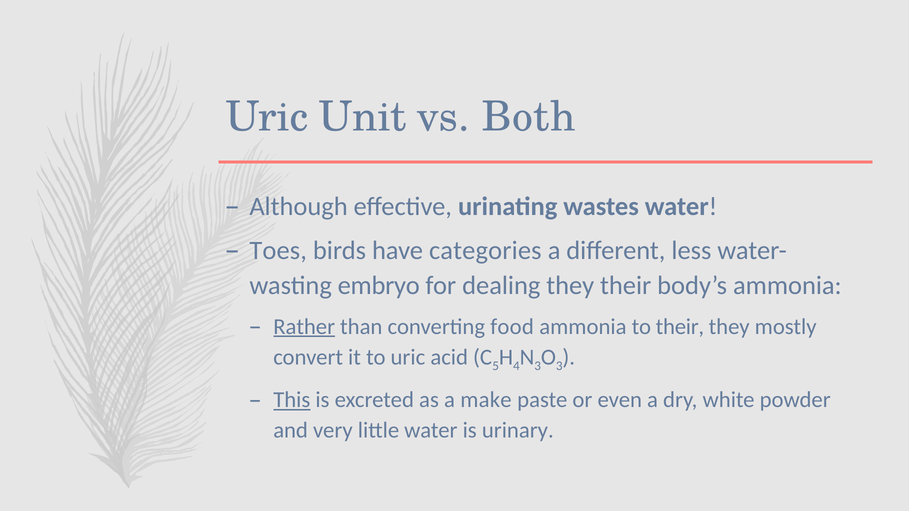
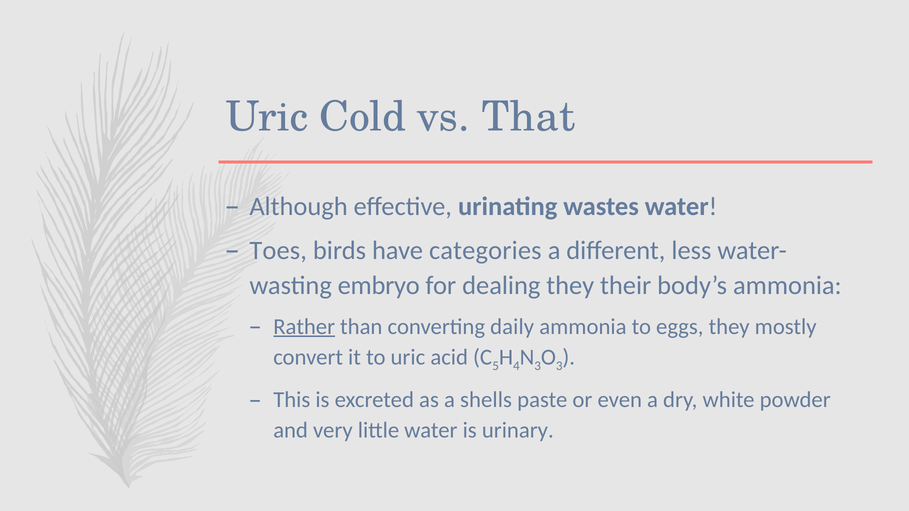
Unit: Unit -> Cold (363, 117)
Both: Both -> That (529, 117)
food: food -> daily (512, 327)
to their: their -> eggs (680, 327)
This underline: present -> none (292, 400)
make: make -> shells (486, 400)
